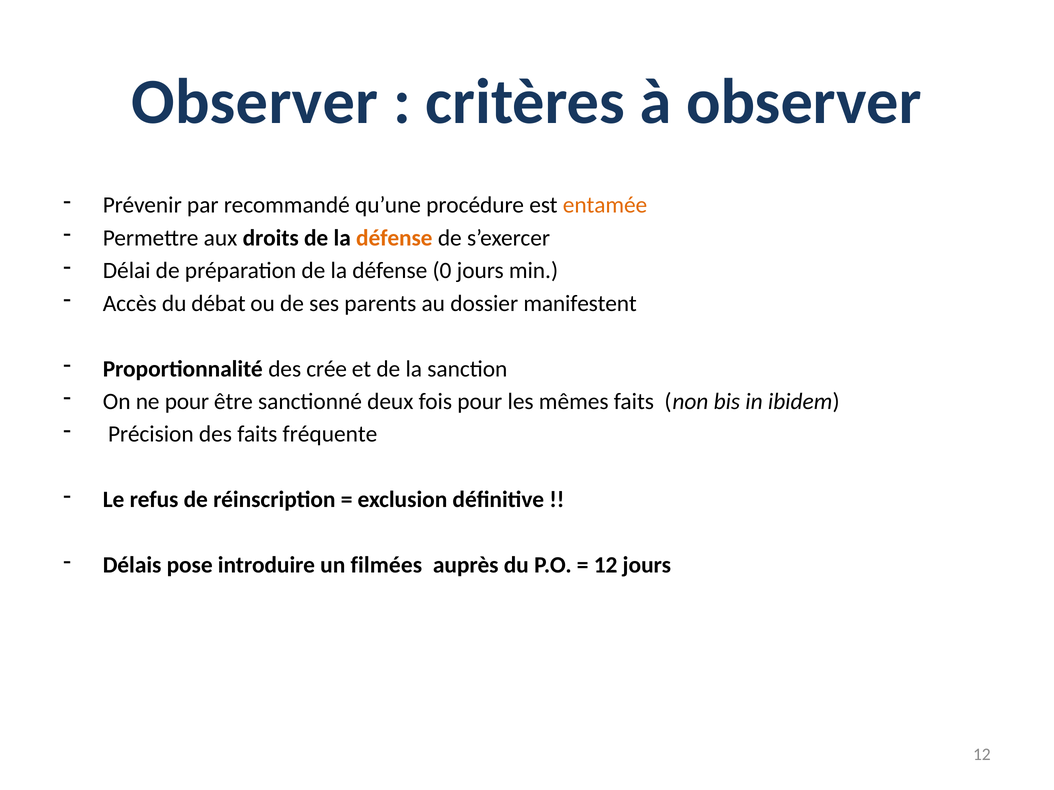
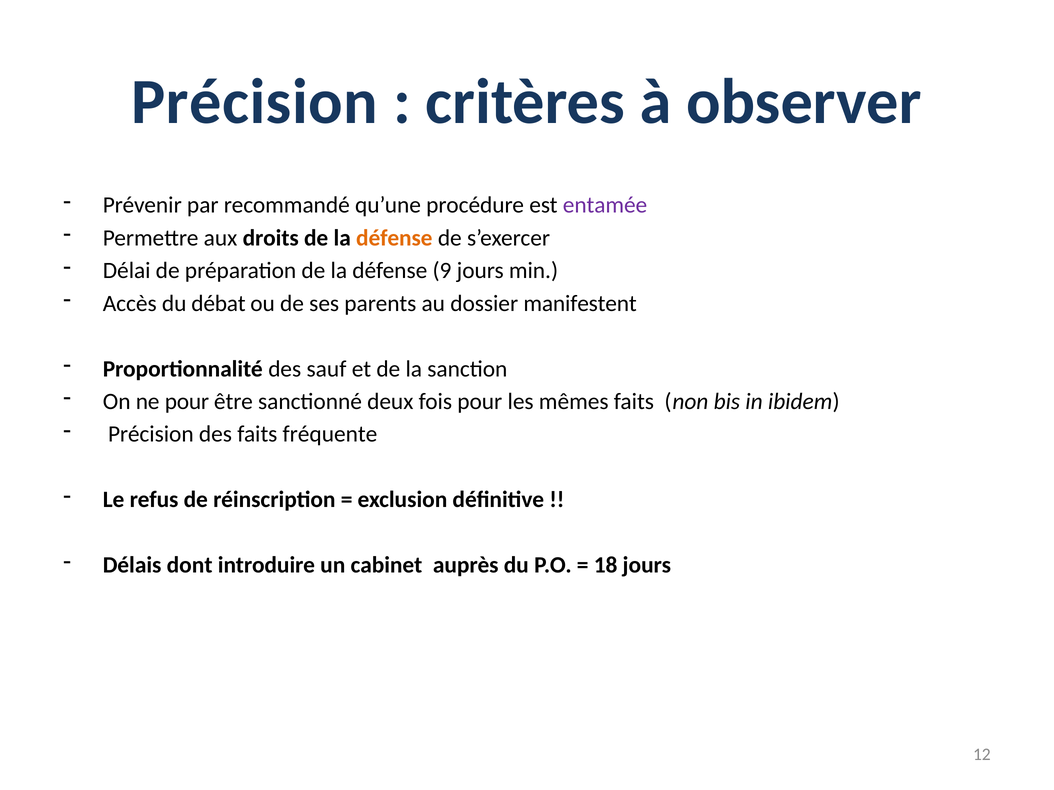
Observer: Observer -> Précision (255, 102)
entamée colour: orange -> purple (605, 205)
0: 0 -> 9 (442, 271)
crée: crée -> sauf (326, 369)
pose: pose -> dont (190, 566)
filmées: filmées -> cabinet (386, 566)
12: 12 -> 18 (606, 566)
